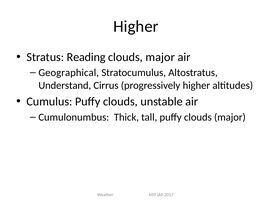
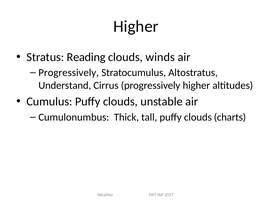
major: major -> winds (160, 57)
Geographical: Geographical -> Progressively (69, 73)
puffy clouds major: major -> charts (230, 117)
